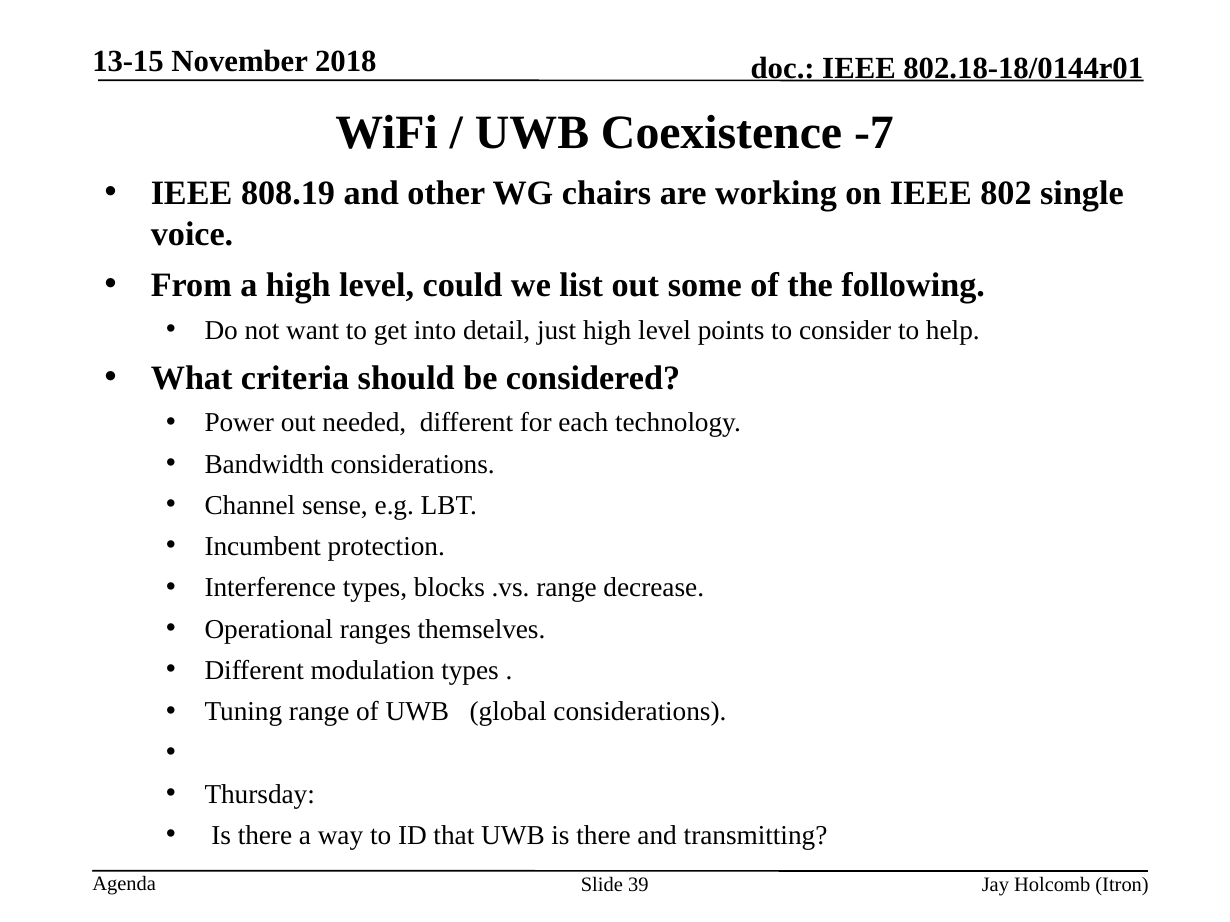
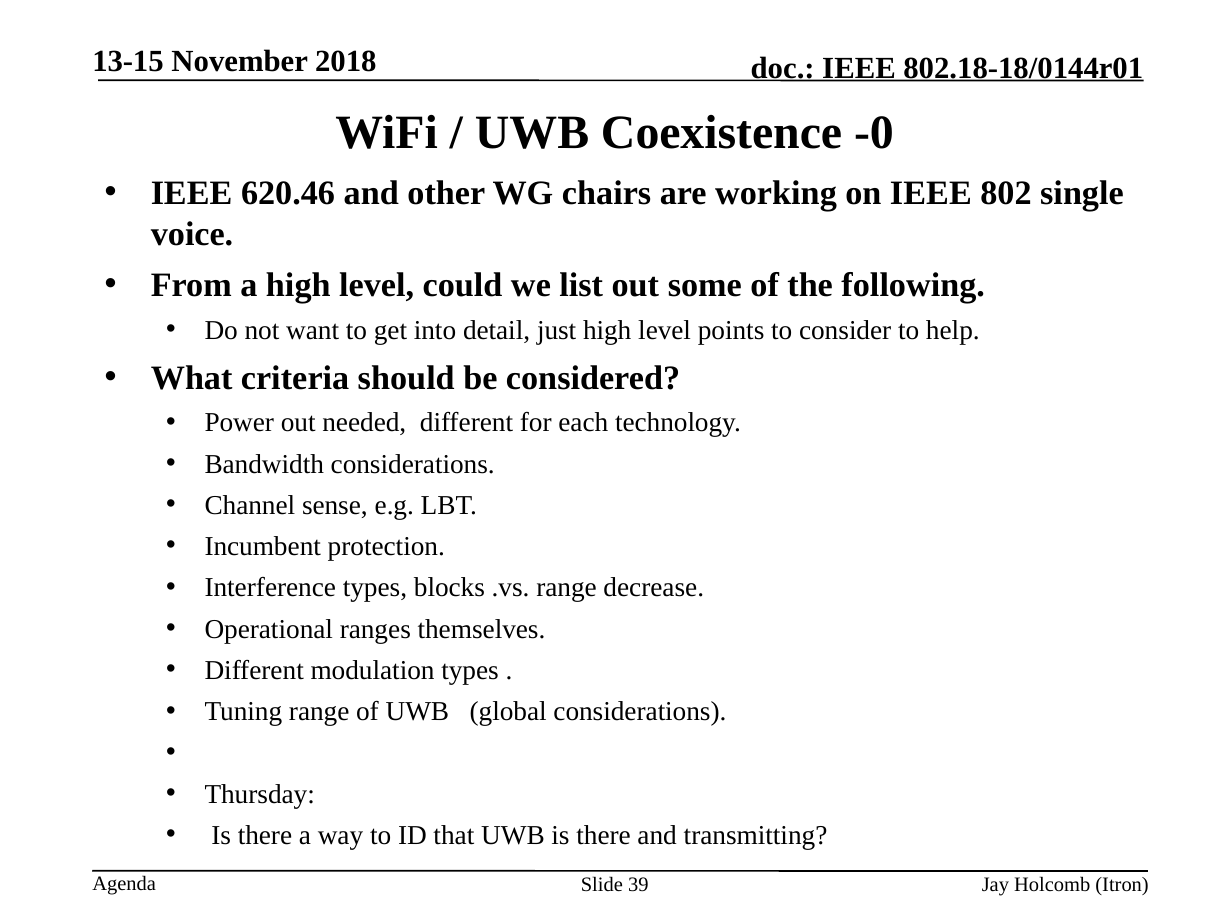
-7: -7 -> -0 (874, 132)
808.19: 808.19 -> 620.46 (288, 193)
